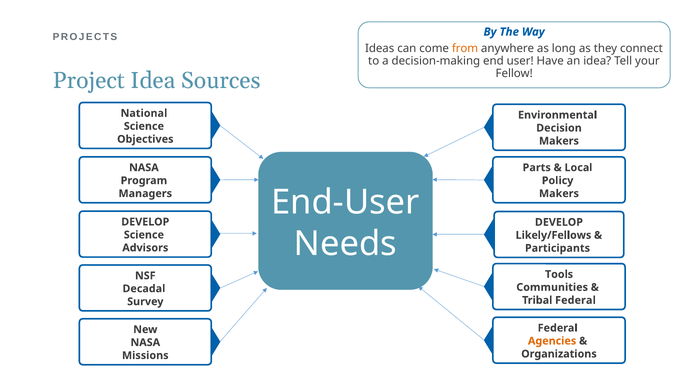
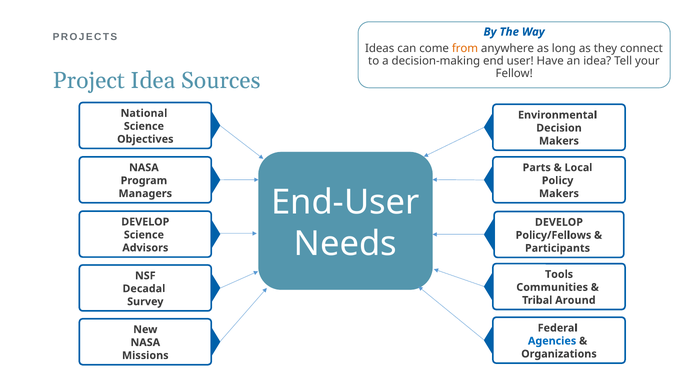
Likely/Fellows: Likely/Fellows -> Policy/Fellows (553, 235)
Tribal Federal: Federal -> Around (575, 300)
Agencies colour: orange -> blue (552, 341)
